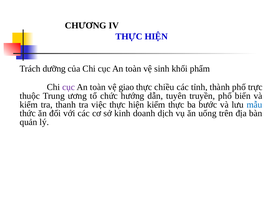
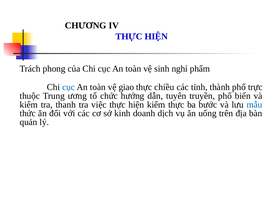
dưỡng: dưỡng -> phong (54, 69)
khối: khối -> nghỉ (180, 69)
cục colour: purple -> blue (69, 87)
